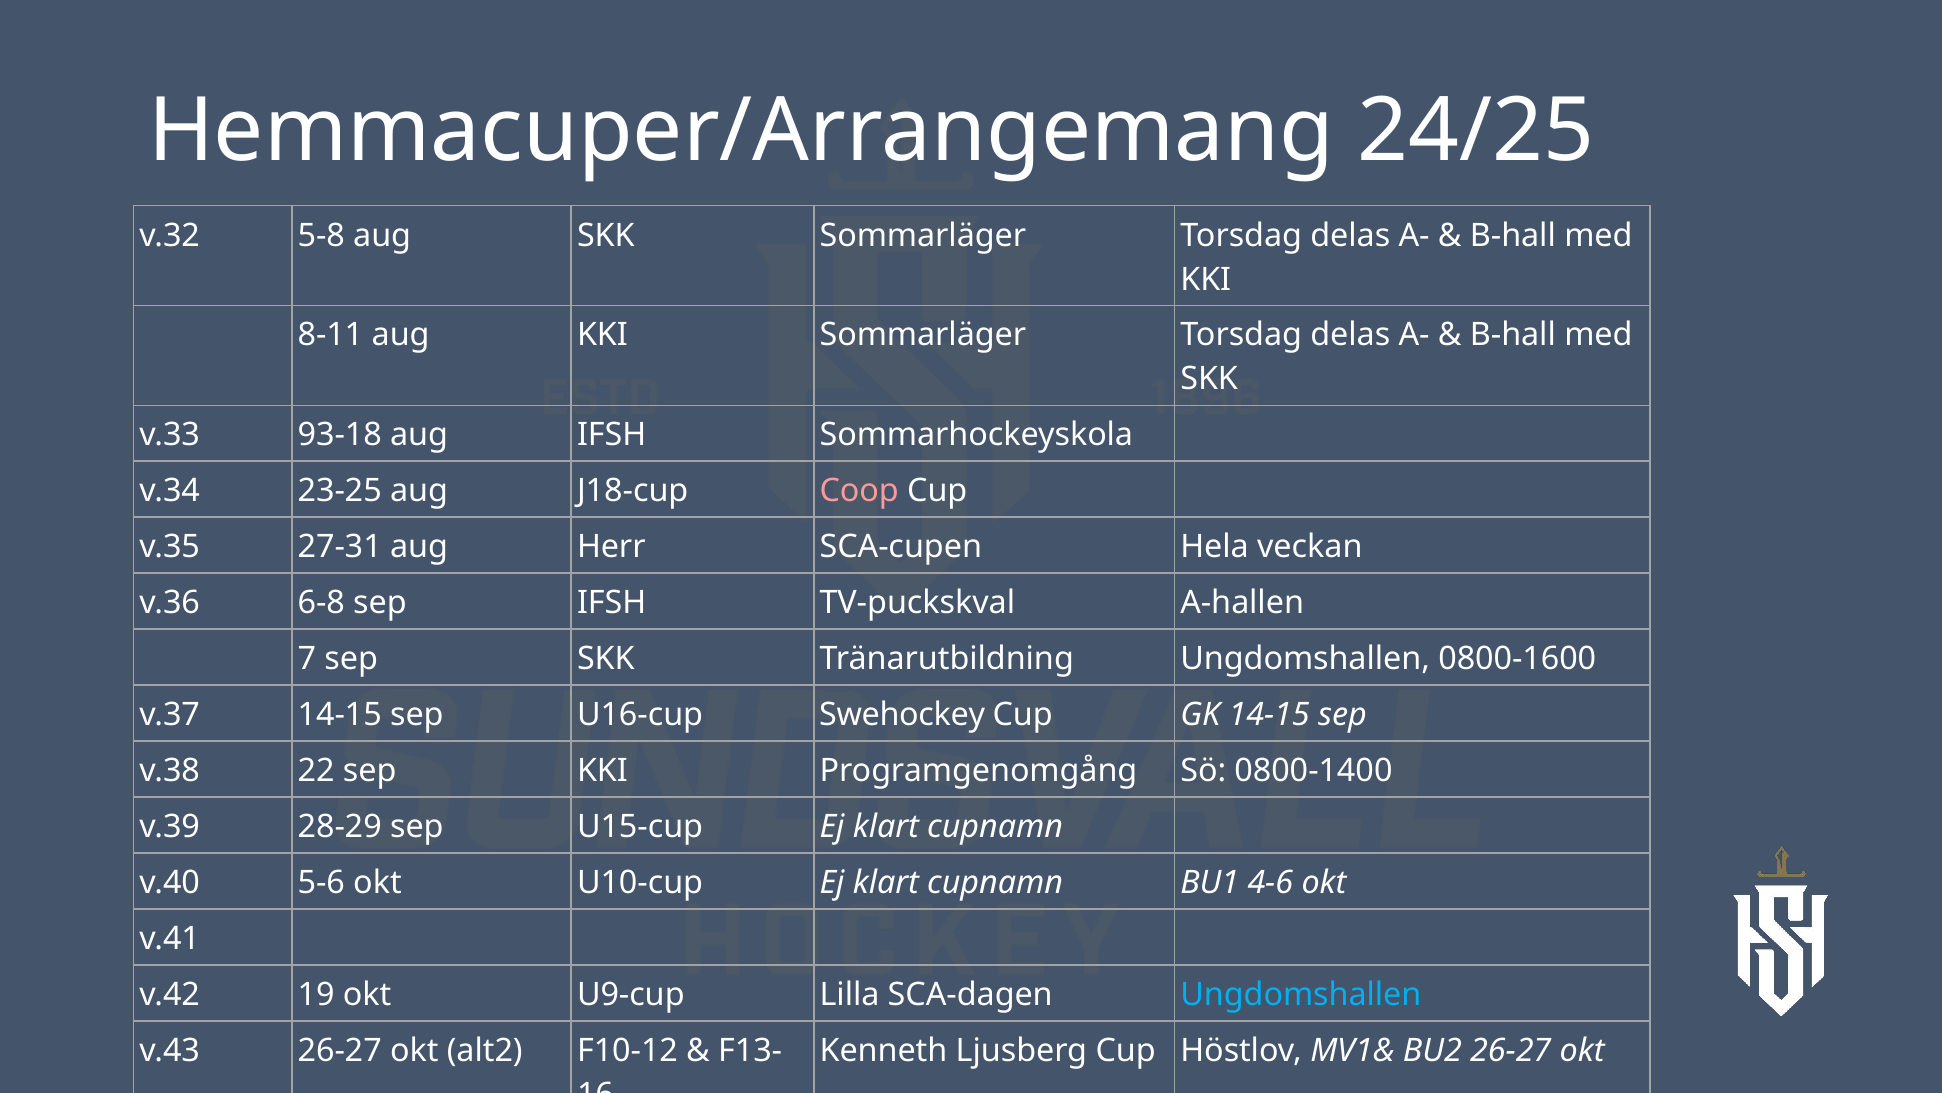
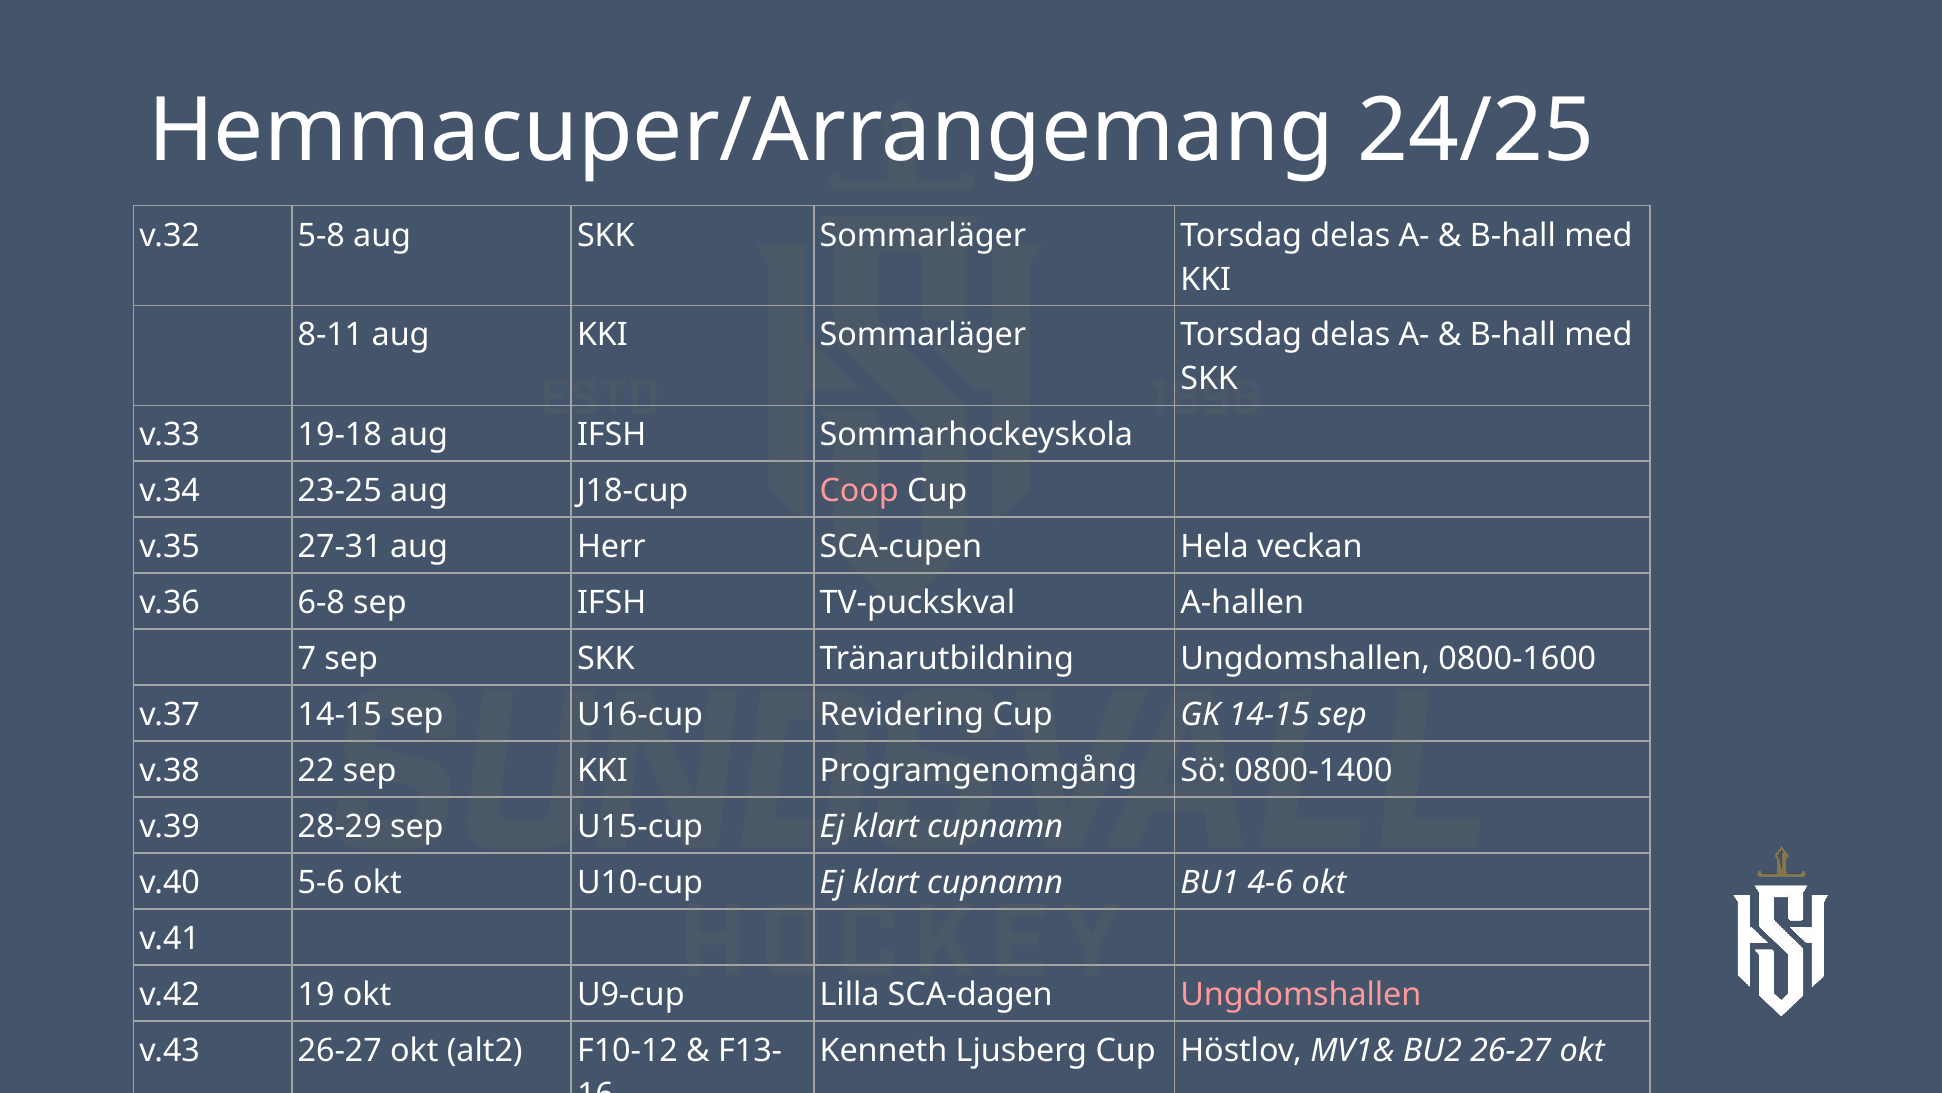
93-18: 93-18 -> 19-18 (340, 435)
Swehockey: Swehockey -> Revidering (902, 714)
Ungdomshallen colour: light blue -> pink (1301, 994)
